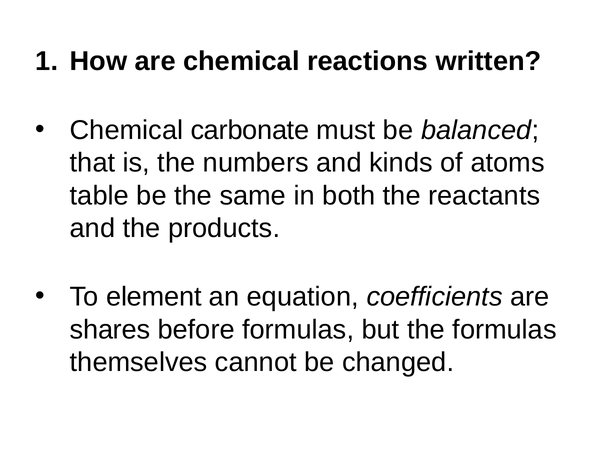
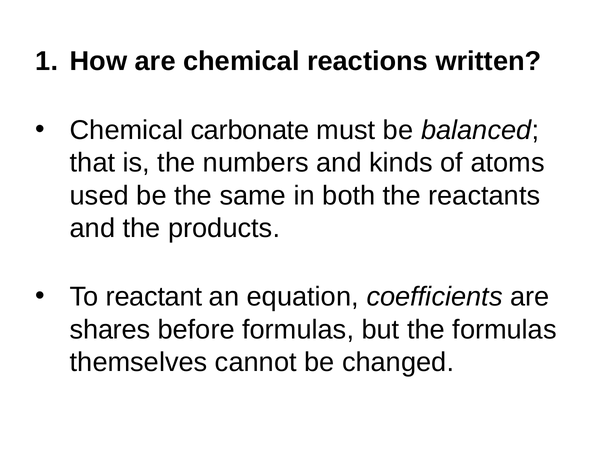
table: table -> used (99, 196)
element: element -> reactant (154, 297)
